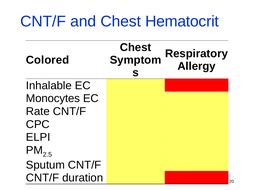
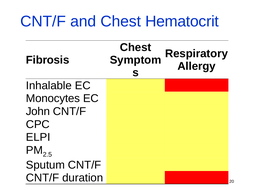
Colored: Colored -> Fibrosis (48, 60)
Rate: Rate -> John (38, 112)
